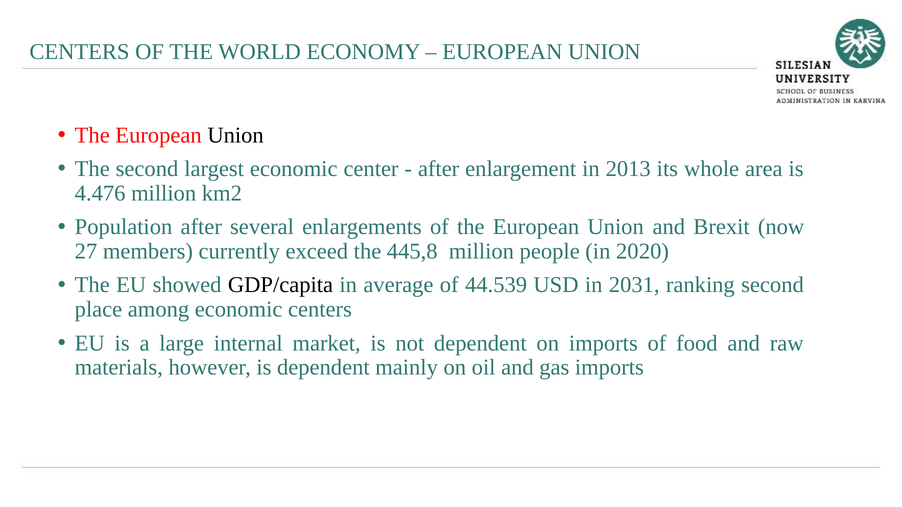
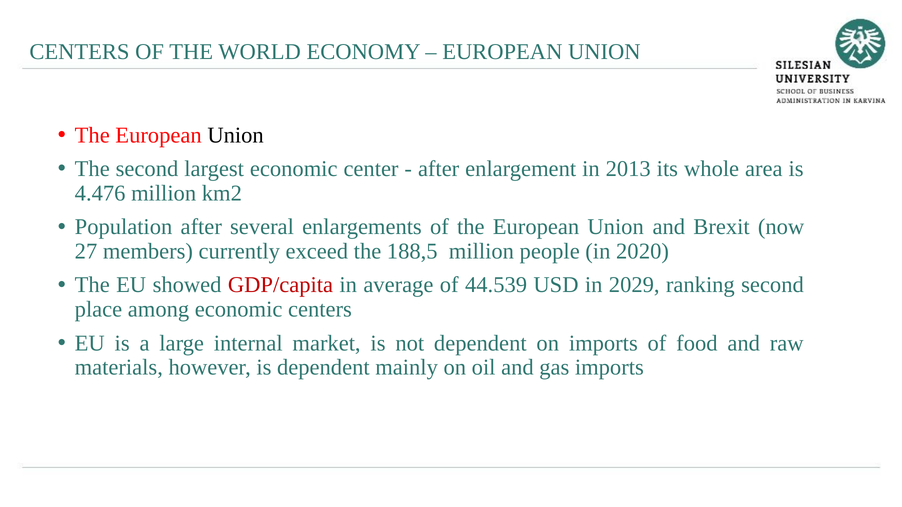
445,8: 445,8 -> 188,5 (412, 252)
GDP/capita colour: black -> red (280, 285)
2031: 2031 -> 2029 (634, 285)
